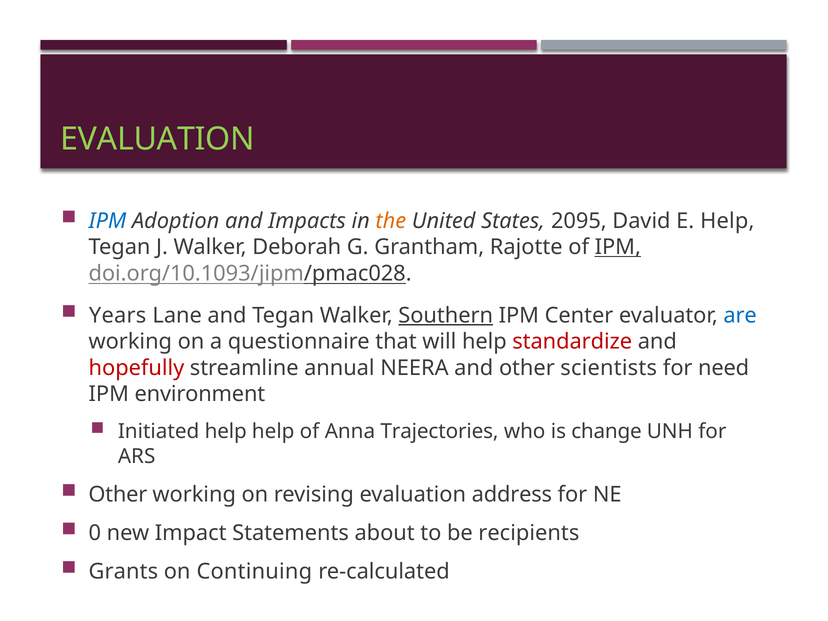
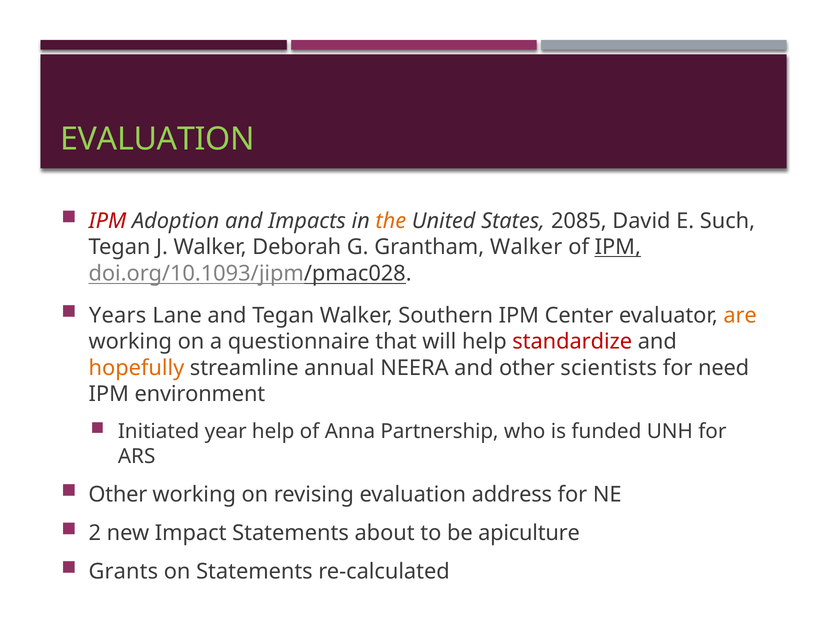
IPM colour: blue -> red (107, 221)
2095: 2095 -> 2085 (579, 221)
E Help: Help -> Such (727, 221)
Grantham Rajotte: Rajotte -> Walker (526, 247)
Southern underline: present -> none (446, 315)
are colour: blue -> orange (740, 315)
hopefully colour: red -> orange (136, 368)
Initiated help: help -> year (226, 432)
Trajectories: Trajectories -> Partnership (439, 432)
change: change -> funded (606, 432)
0: 0 -> 2 (95, 533)
recipients: recipients -> apiculture (529, 533)
on Continuing: Continuing -> Statements (254, 572)
